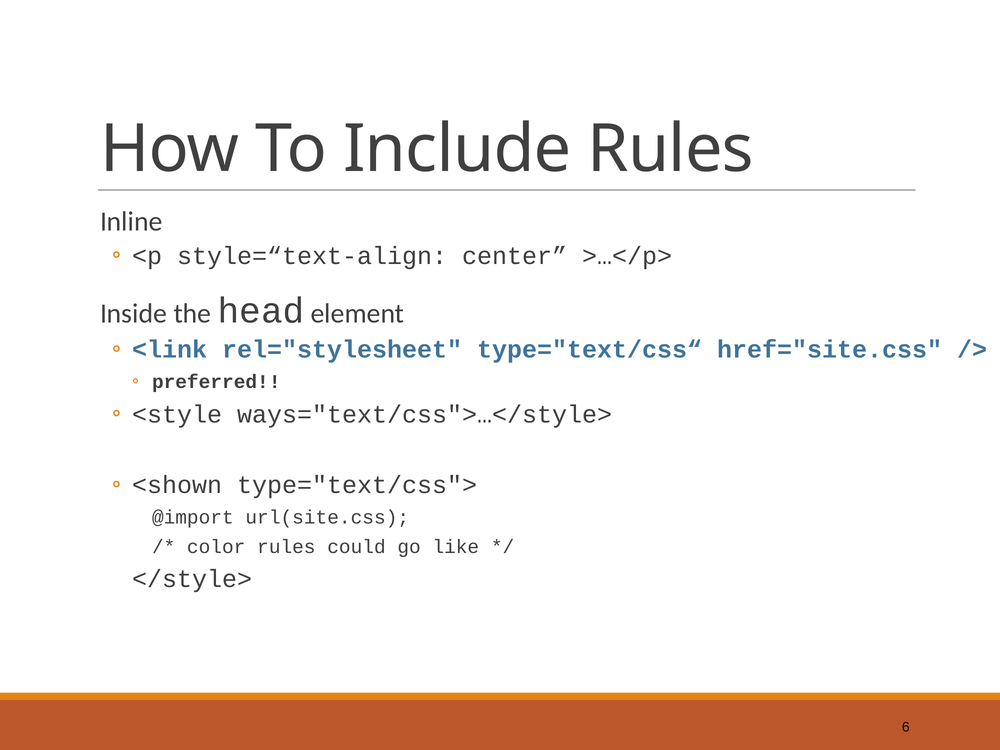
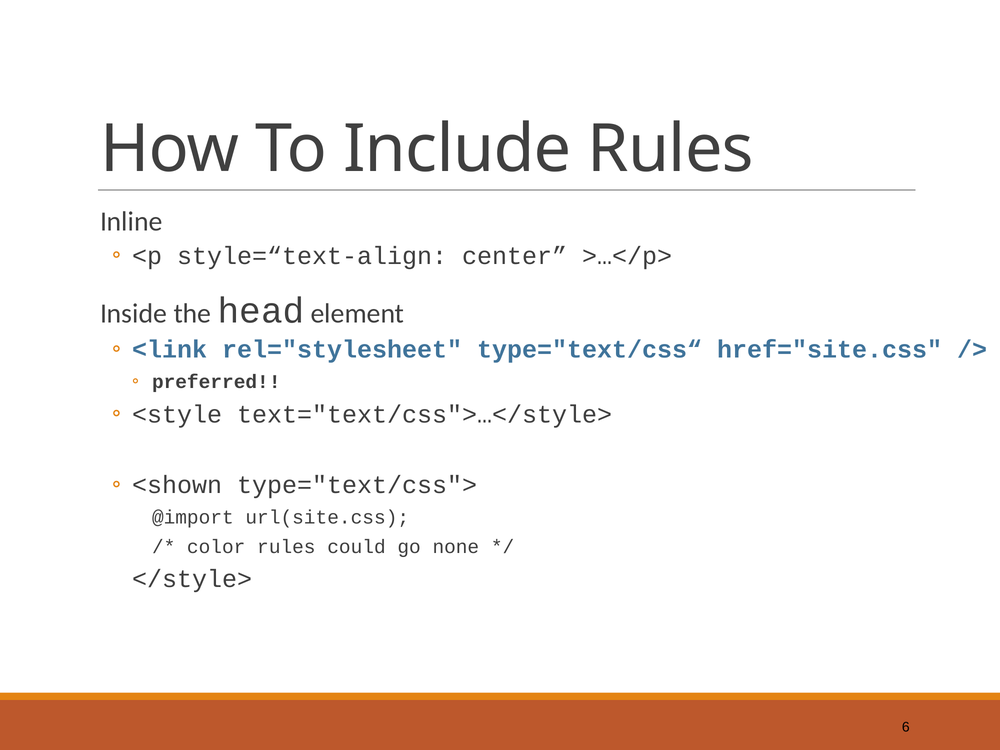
ways="text/css">…</style>: ways="text/css">…</style> -> text="text/css">…</style> (425, 414)
like: like -> none (456, 547)
